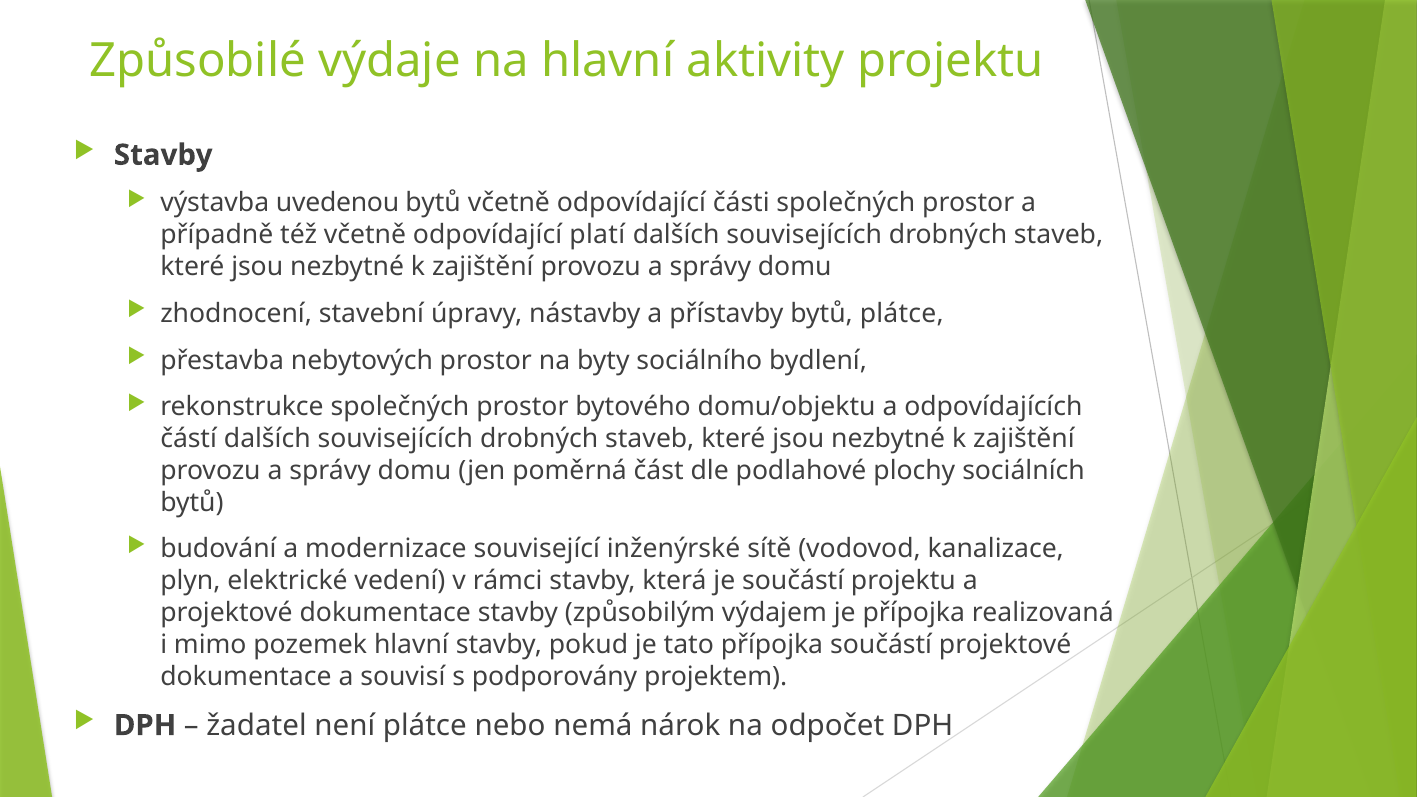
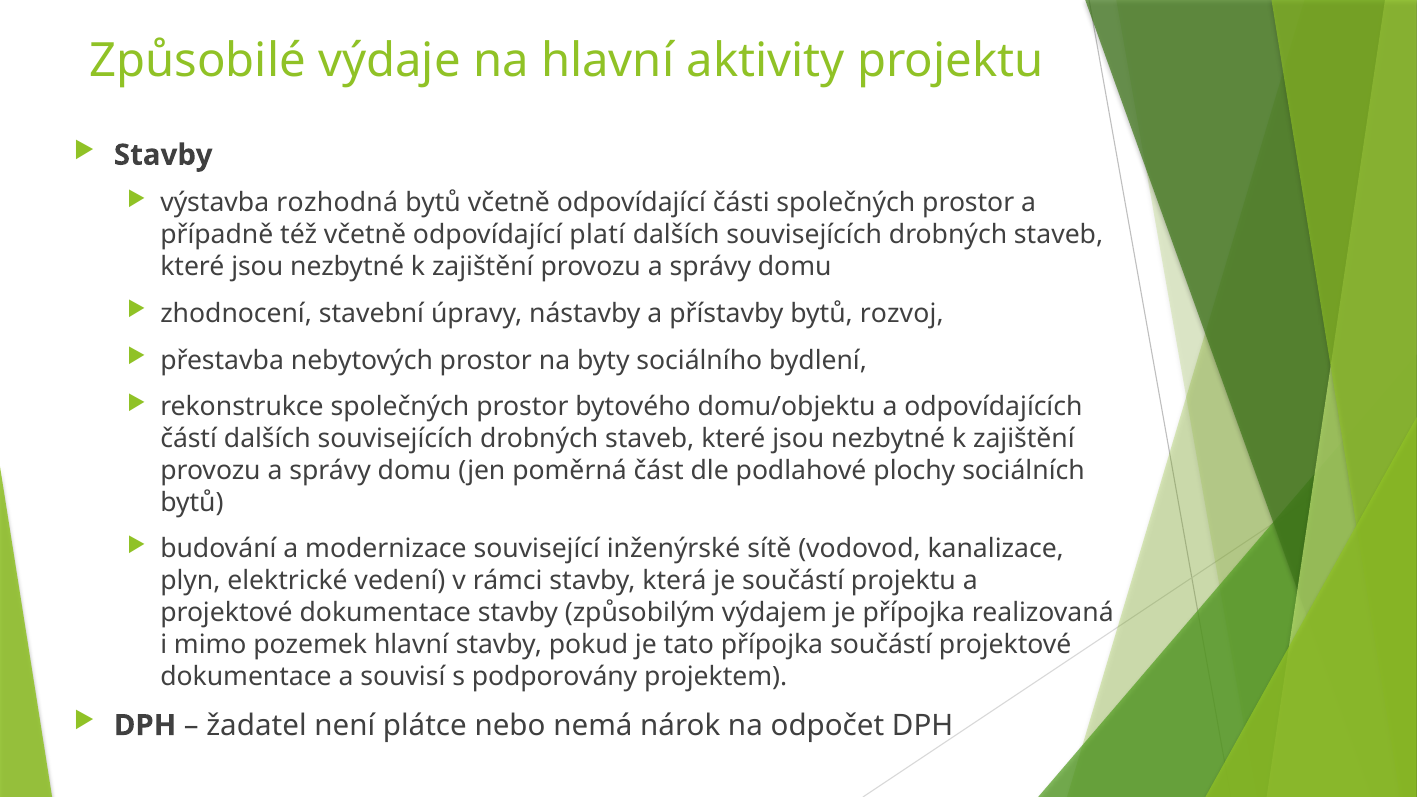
uvedenou: uvedenou -> rozhodná (337, 203)
bytů plátce: plátce -> rozvoj (902, 314)
